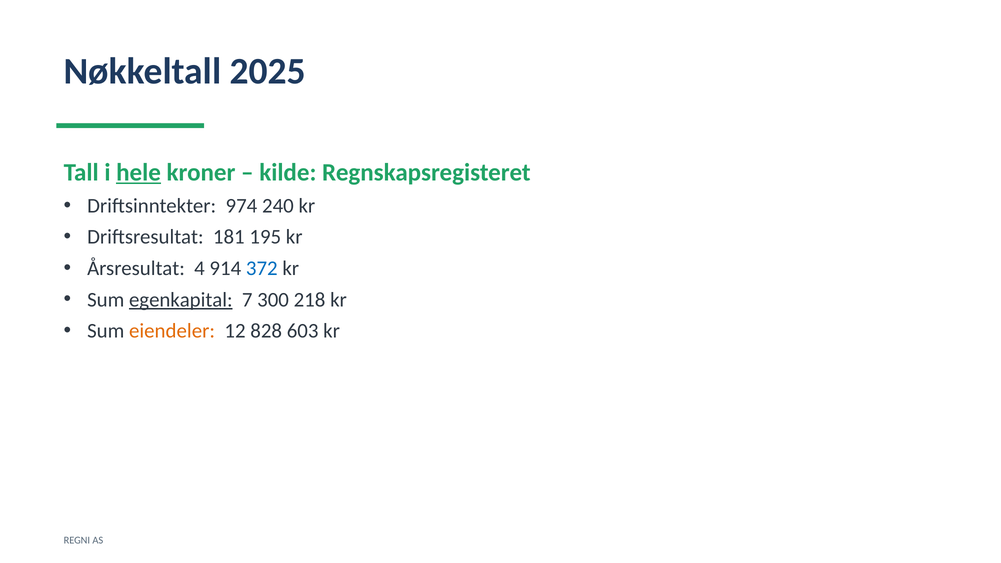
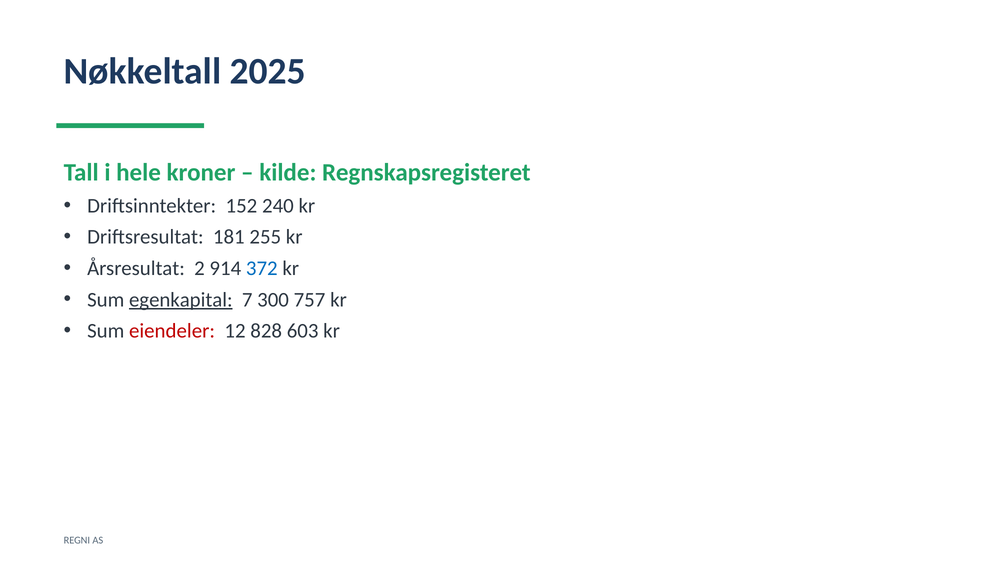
hele underline: present -> none (139, 172)
974: 974 -> 152 (241, 206)
195: 195 -> 255 (265, 237)
4: 4 -> 2 (200, 268)
218: 218 -> 757 (310, 300)
eiendeler colour: orange -> red (172, 331)
